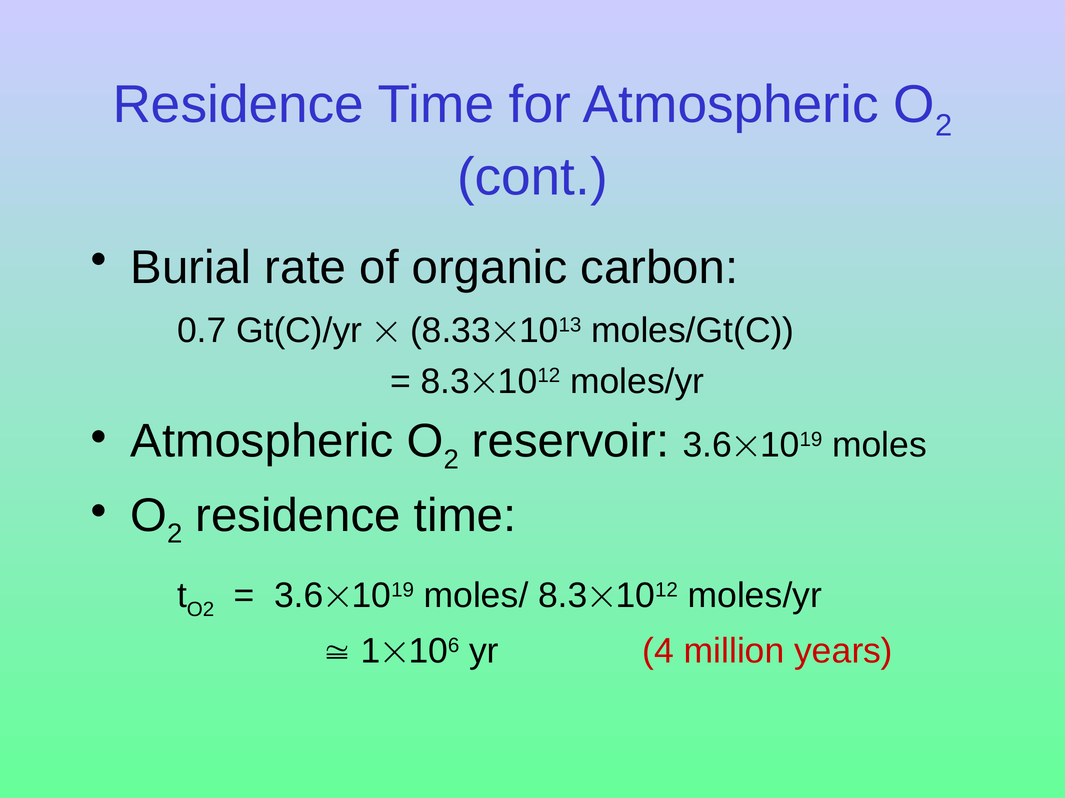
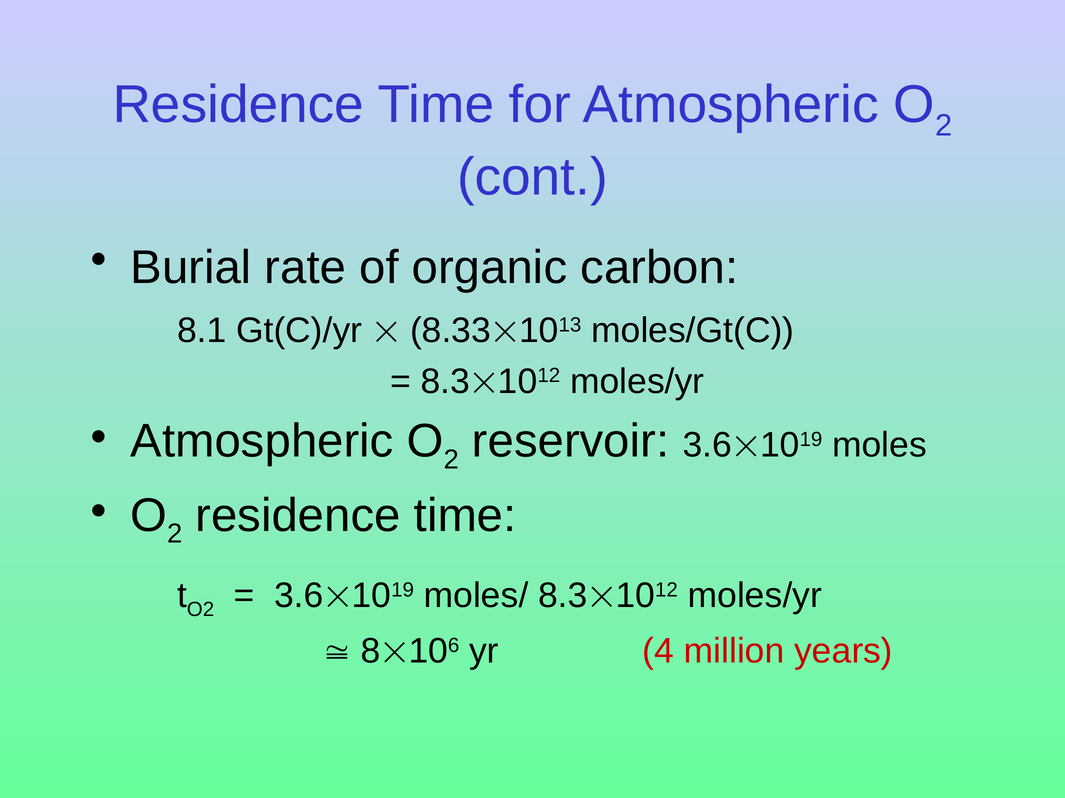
0.7: 0.7 -> 8.1 (202, 331)
1: 1 -> 8 (371, 652)
